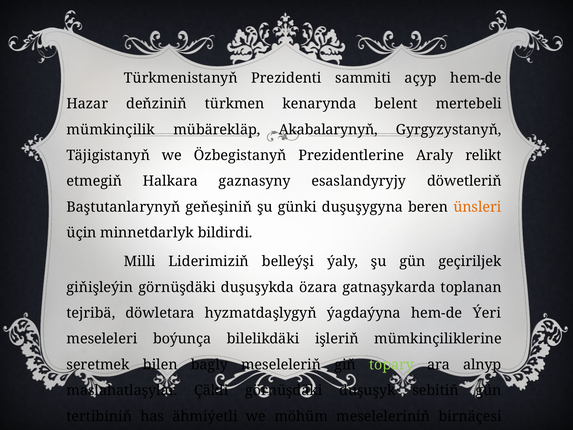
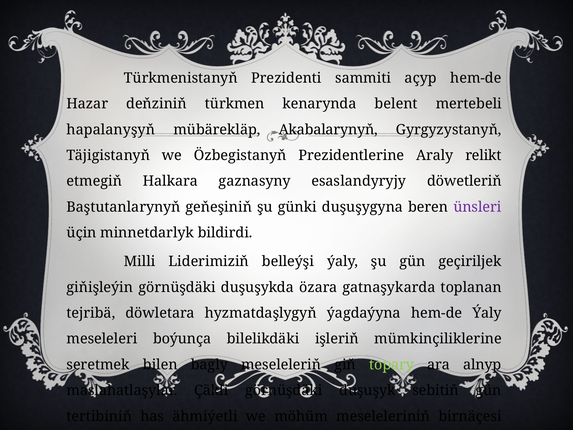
mümkinçilik: mümkinçilik -> hapalanyşyň (111, 130)
ünsleri colour: orange -> purple (477, 207)
hem-de Ýeri: Ýeri -> Ýaly (487, 313)
